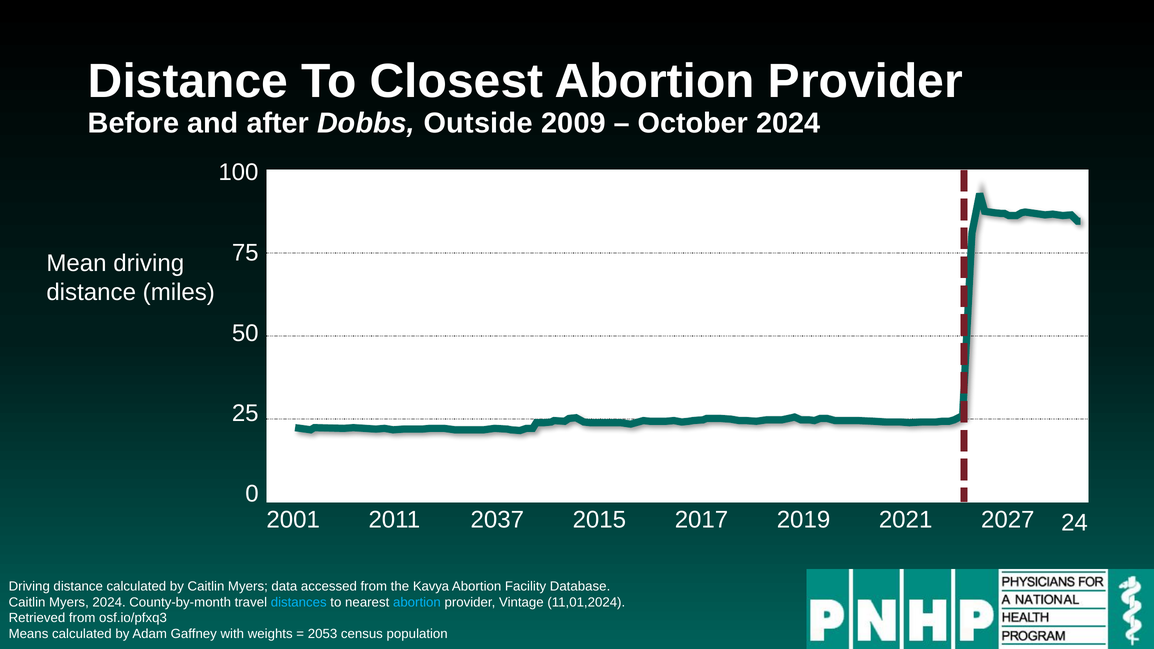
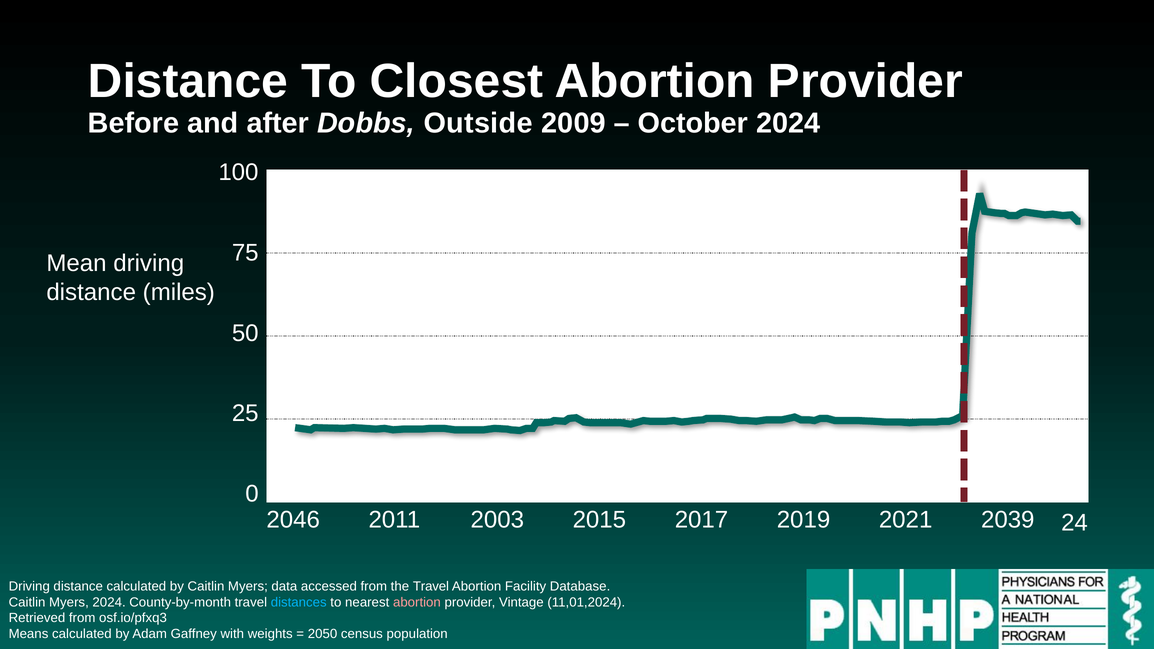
2001: 2001 -> 2046 (293, 520)
2037: 2037 -> 2003 (497, 520)
2027: 2027 -> 2039 (1008, 520)
the Kavya: Kavya -> Travel (431, 586)
abortion colour: light blue -> pink (417, 602)
2053: 2053 -> 2050 (323, 634)
